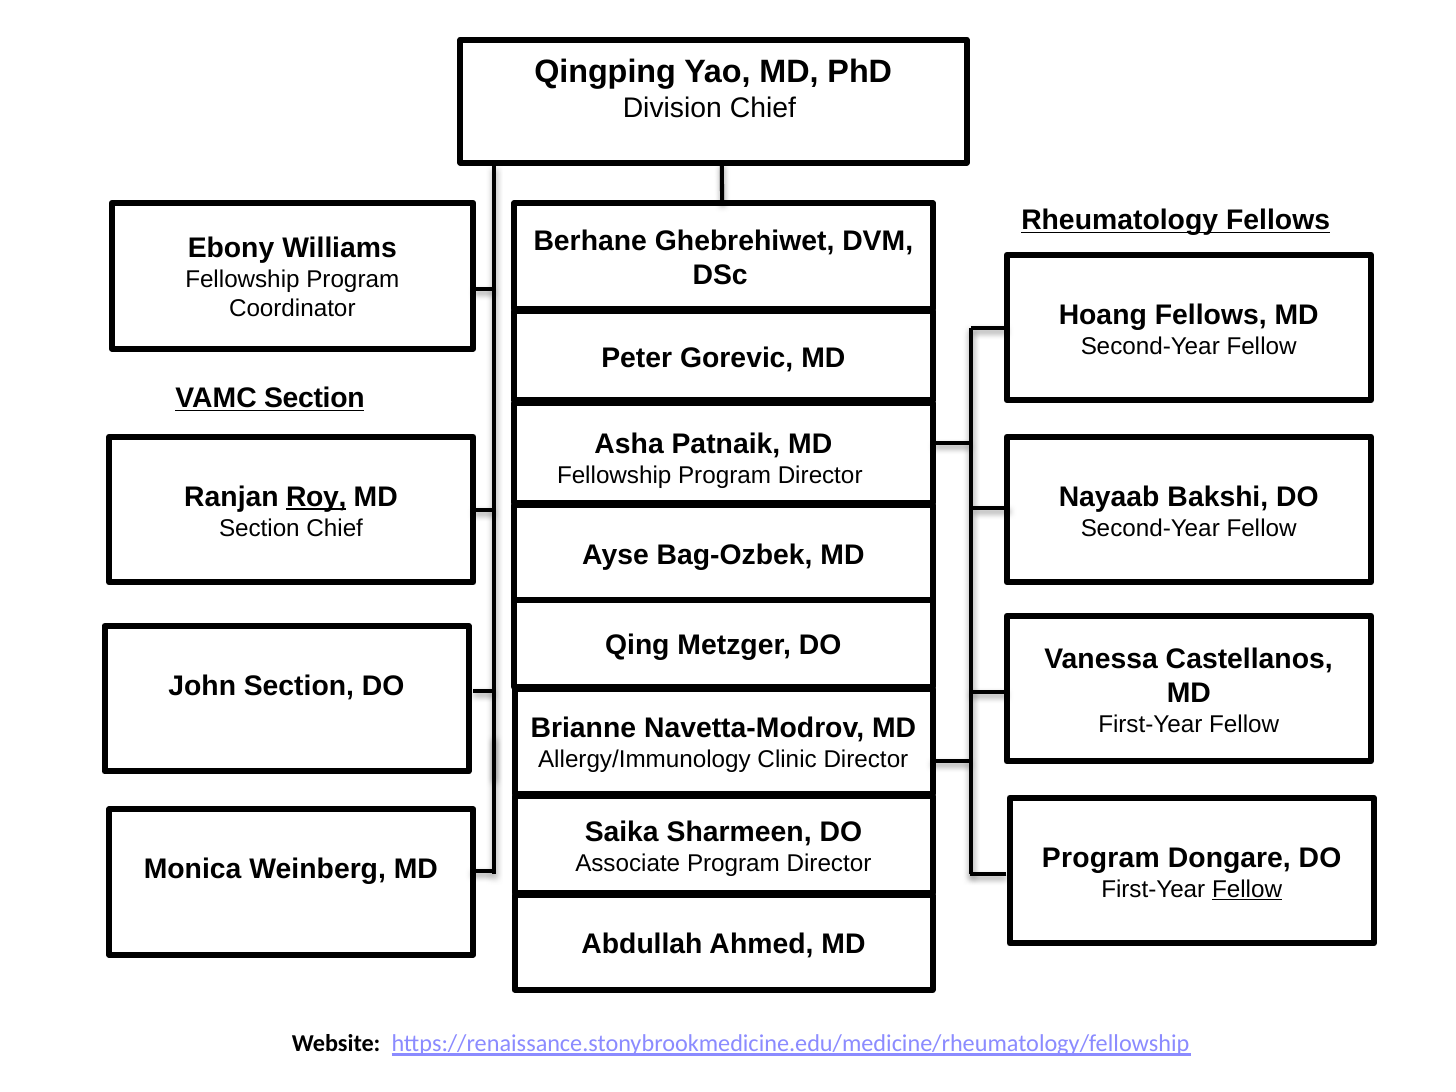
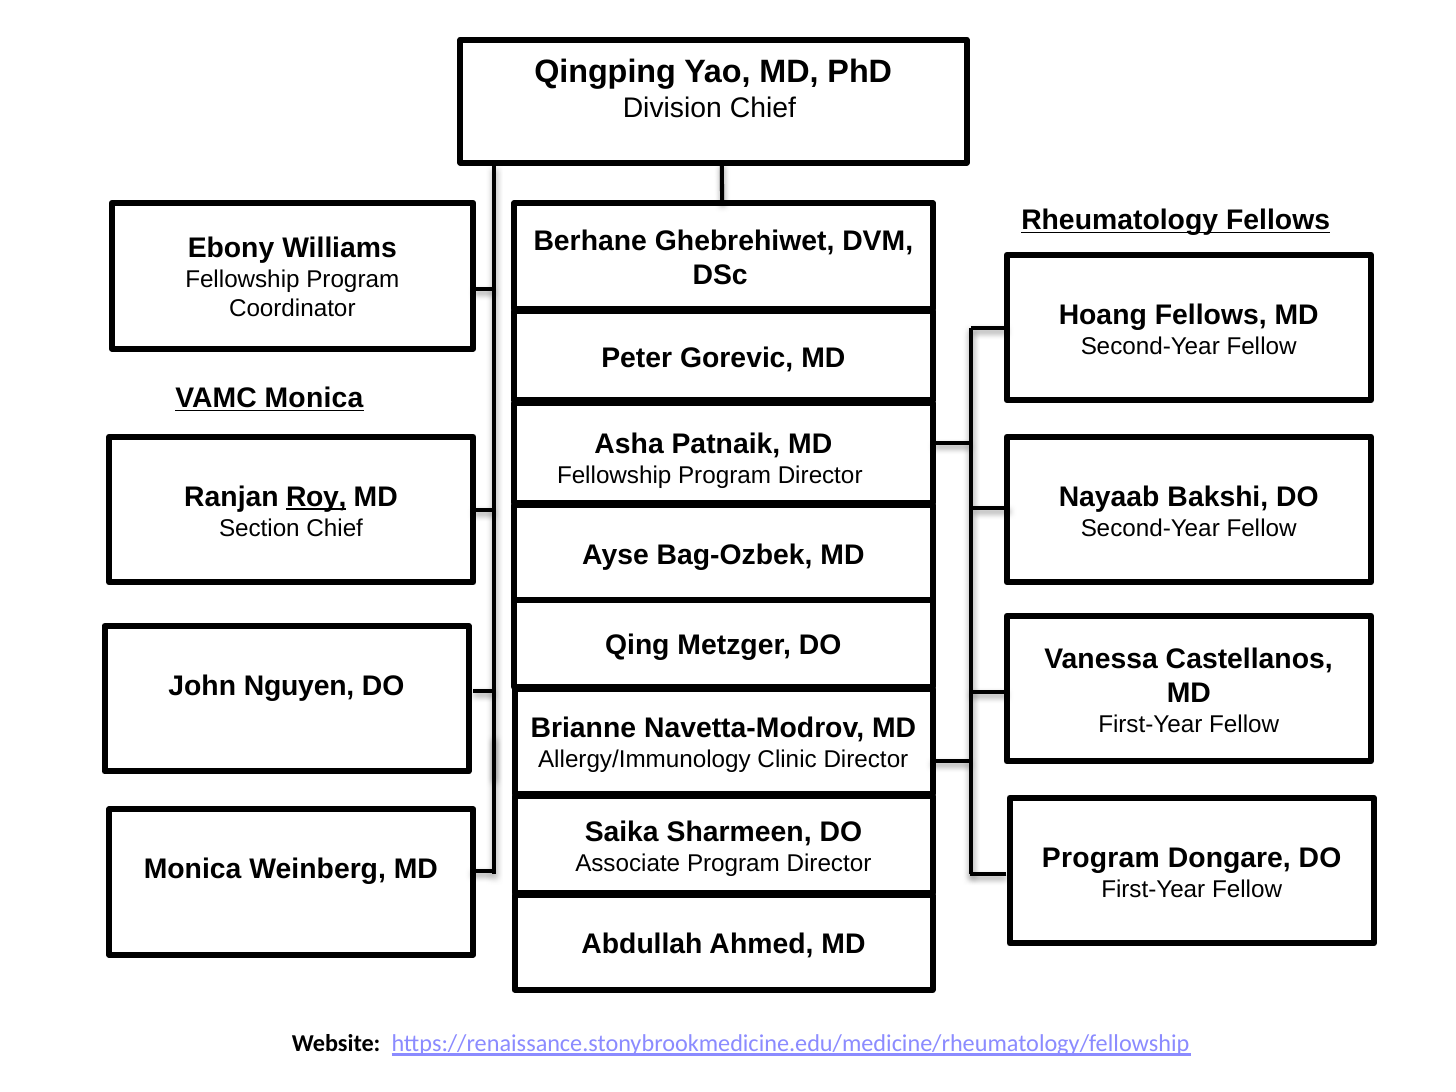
VAMC Section: Section -> Monica (314, 398)
John Section: Section -> Nguyen (299, 686)
Fellow underline: present -> none (1247, 889)
